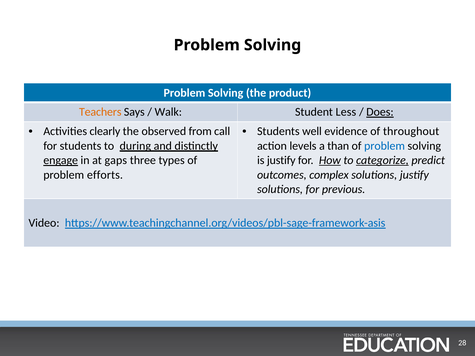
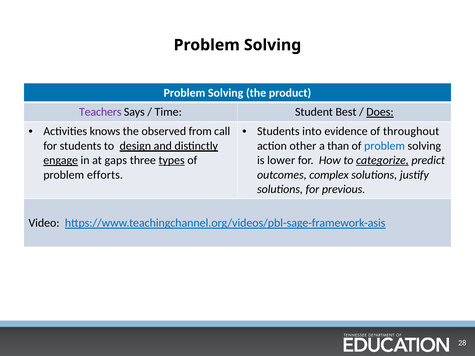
Teachers colour: orange -> purple (100, 112)
Walk: Walk -> Time (168, 112)
Less: Less -> Best (346, 112)
clearly: clearly -> knows (105, 131)
well: well -> into (312, 131)
during: during -> design (135, 146)
levels: levels -> other (303, 146)
types underline: none -> present (172, 160)
is justify: justify -> lower (281, 160)
How underline: present -> none (330, 160)
